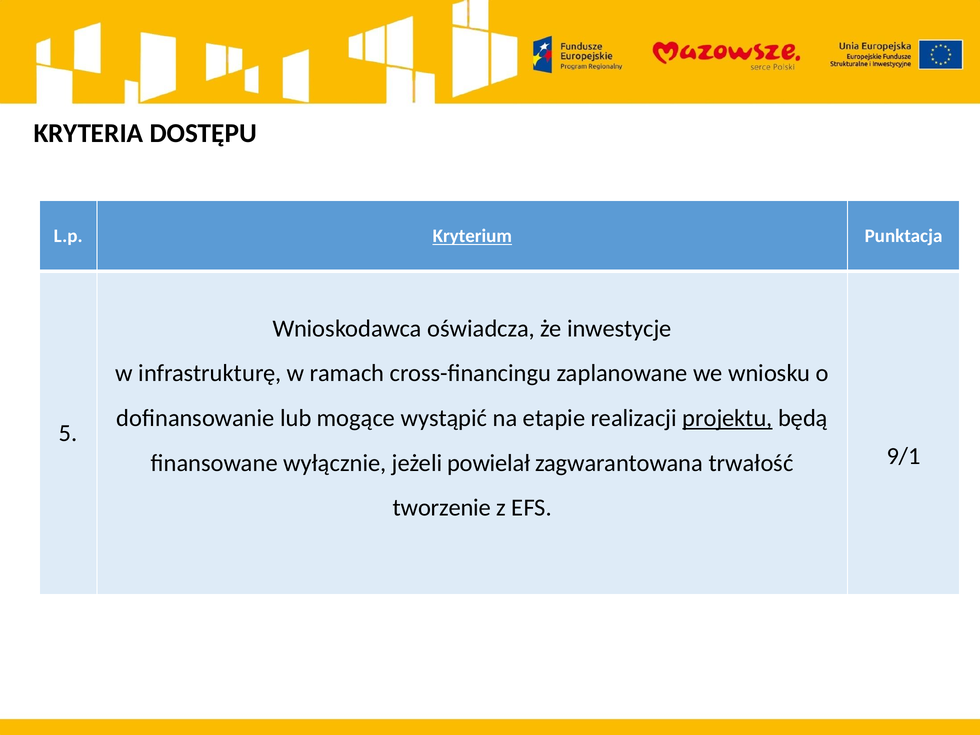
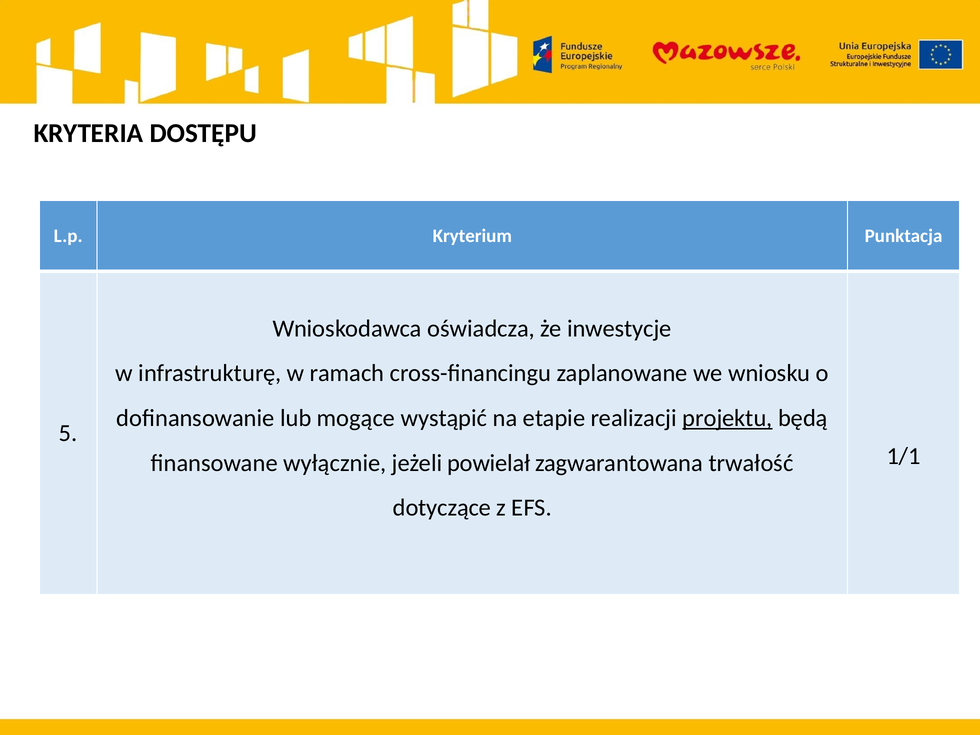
Kryterium underline: present -> none (472, 236)
9/1: 9/1 -> 1/1 (904, 456)
tworzenie: tworzenie -> dotyczące (442, 508)
